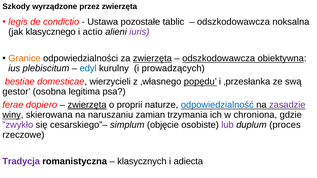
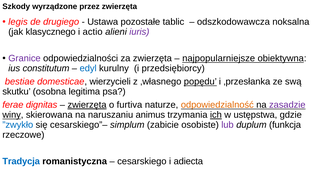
condictio: condictio -> drugiego (61, 22)
Granice colour: orange -> purple (24, 59)
zwierzęta underline: present -> none (152, 59)
odszkodowawcza: odszkodowawcza -> najpopularniejsze (219, 59)
plebiscitum: plebiscitum -> constitutum (46, 69)
prowadzących: prowadzących -> przedsiębiorcy (173, 69)
gestor: gestor -> skutku (17, 92)
dopiero: dopiero -> dignitas (42, 105)
proprii: proprii -> furtiva (129, 105)
odpowiedzialność colour: blue -> orange (217, 105)
zamian: zamian -> animus (150, 115)
ich underline: none -> present (216, 115)
chroniona: chroniona -> ustępstwa (255, 115)
”zwykło colour: purple -> blue (18, 125)
objęcie: objęcie -> zabicie (163, 125)
proces: proces -> funkcja (285, 125)
Tradycja colour: purple -> blue (21, 162)
klasycznych: klasycznych -> cesarskiego (142, 162)
